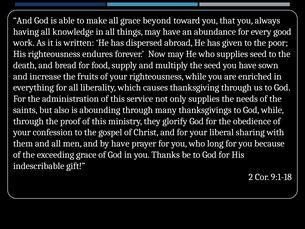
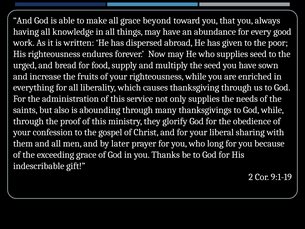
death: death -> urged (25, 65)
by have: have -> later (120, 143)
9:1-18: 9:1-18 -> 9:1-19 (281, 177)
